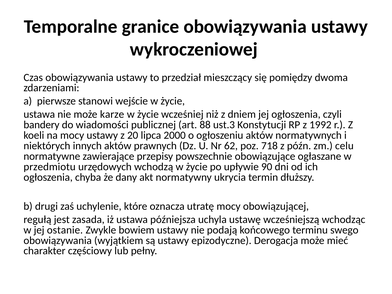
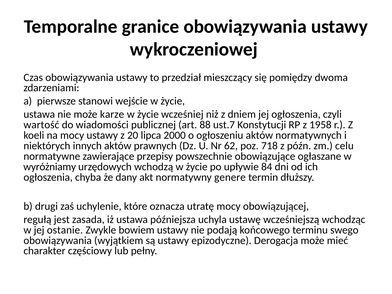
bandery: bandery -> wartość (41, 125)
ust.3: ust.3 -> ust.7 (224, 125)
1992: 1992 -> 1958 (320, 125)
przedmiotu: przedmiotu -> wyróżniamy (50, 167)
90: 90 -> 84 (267, 167)
ukrycia: ukrycia -> genere (230, 177)
